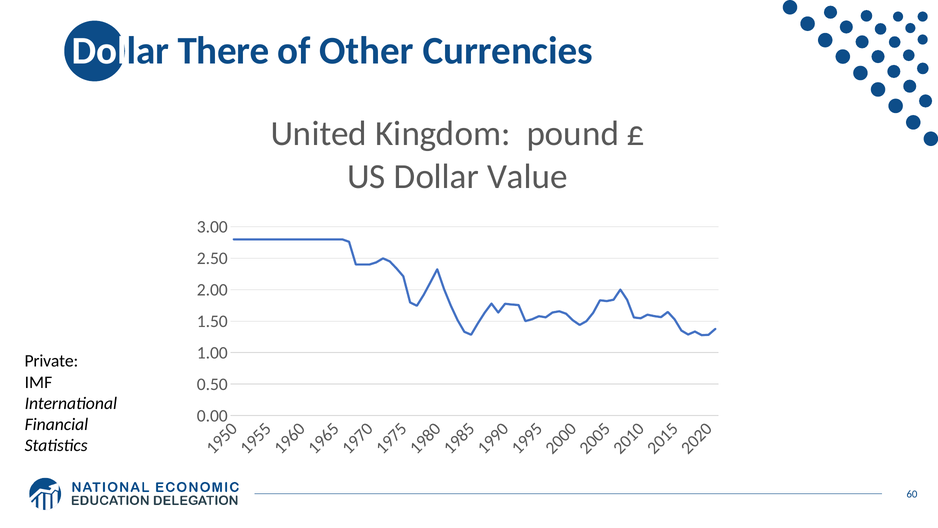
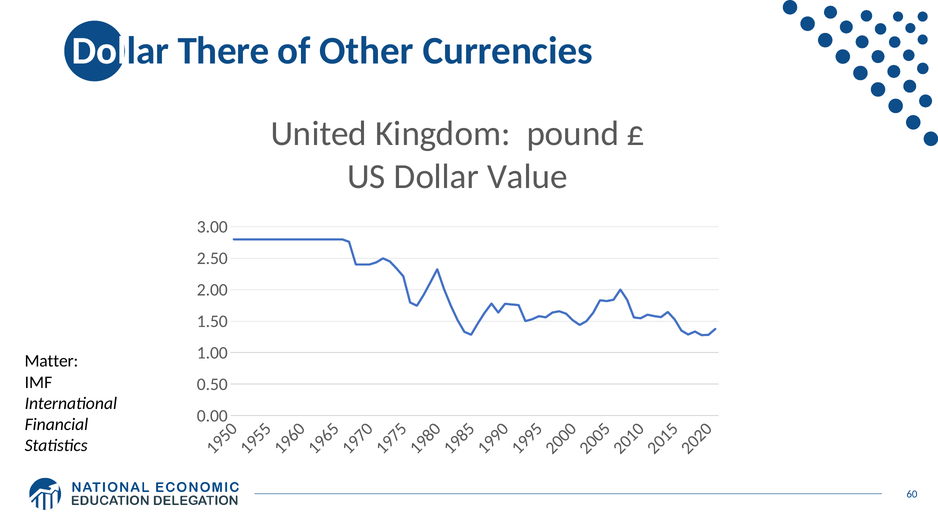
Private: Private -> Matter (51, 361)
